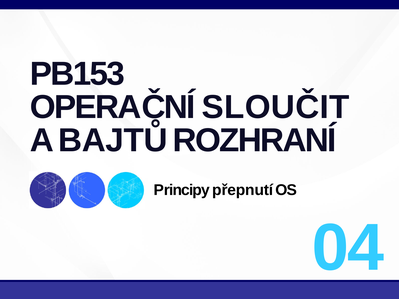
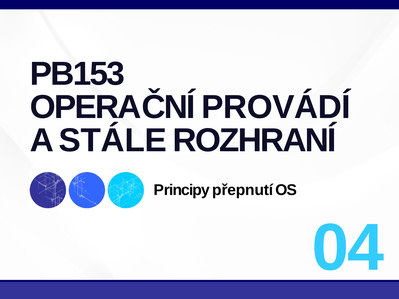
SLOUČIT: SLOUČIT -> PROVÁDÍ (276, 107)
BAJTŮ: BAJTŮ -> STÁLE (113, 140)
